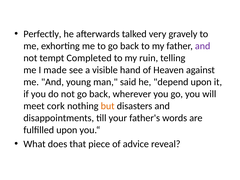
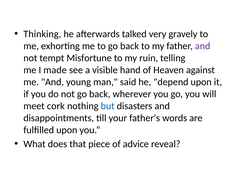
Perfectly: Perfectly -> Thinking (42, 34)
Completed: Completed -> Misfortune (89, 58)
but colour: orange -> blue (108, 106)
